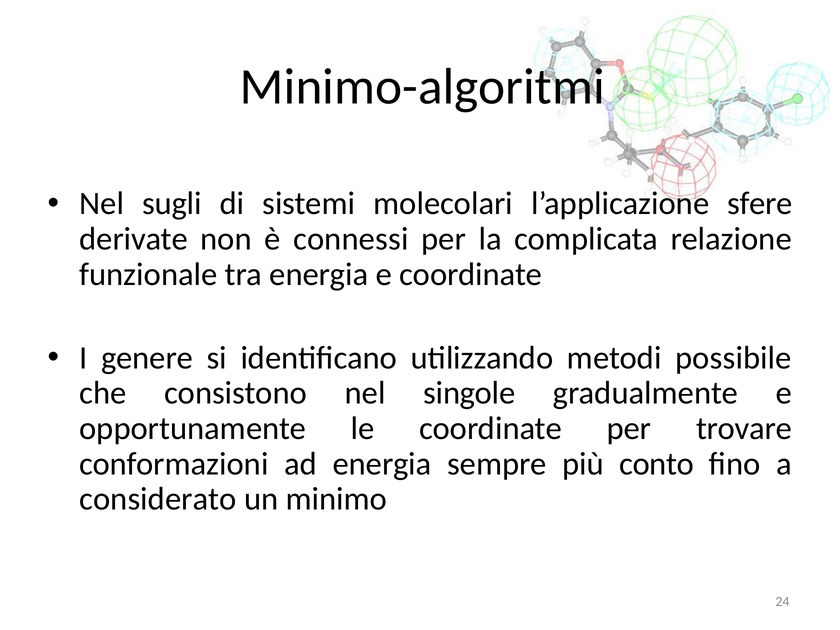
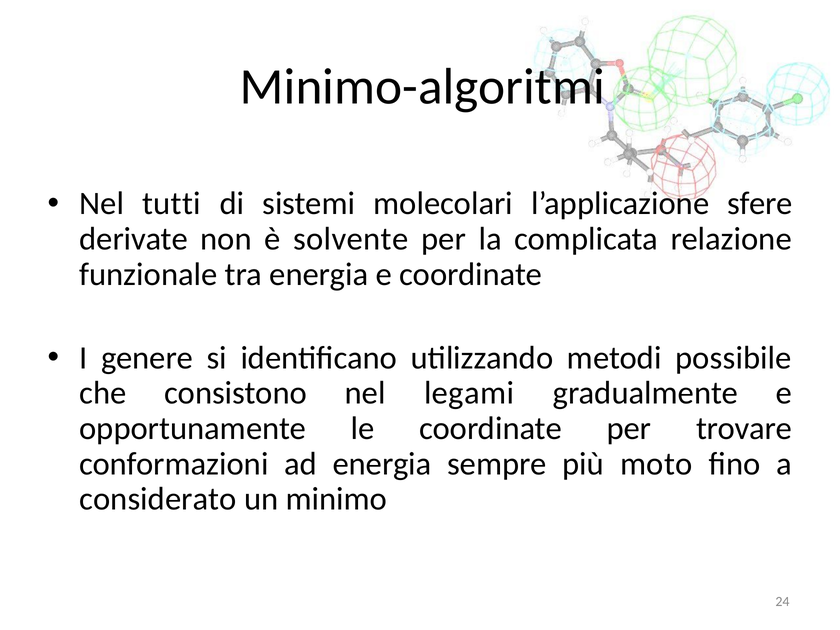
sugli: sugli -> tutti (172, 204)
connessi: connessi -> solvente (351, 239)
singole: singole -> legami (469, 393)
conto: conto -> moto (656, 464)
